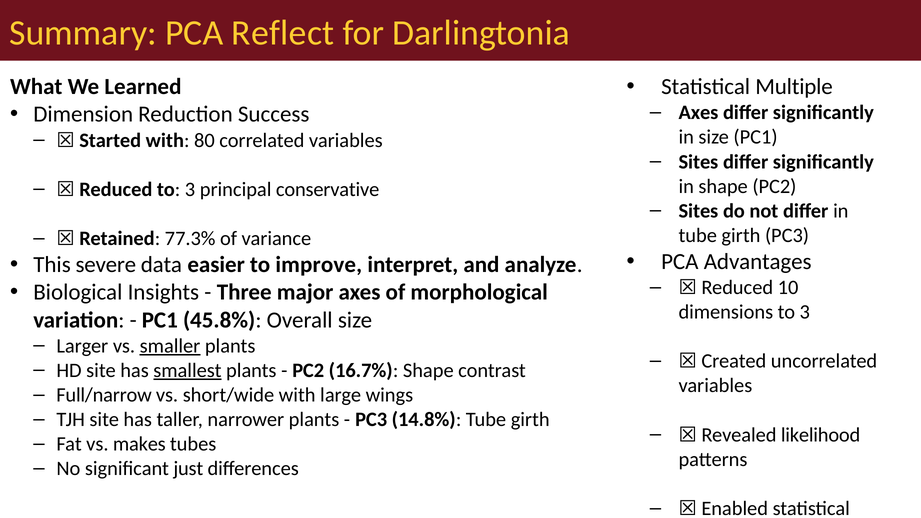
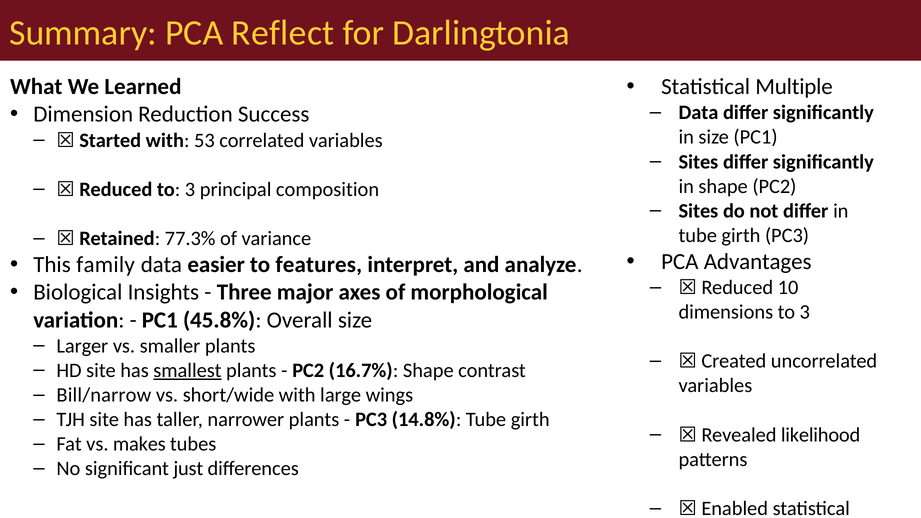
Axes: Axes -> Data (698, 113)
80: 80 -> 53 (204, 140)
conservative: conservative -> composition (328, 189)
severe: severe -> family (106, 265)
improve: improve -> features (319, 265)
smaller underline: present -> none (170, 346)
Full/narrow: Full/narrow -> Bill/narrow (104, 395)
